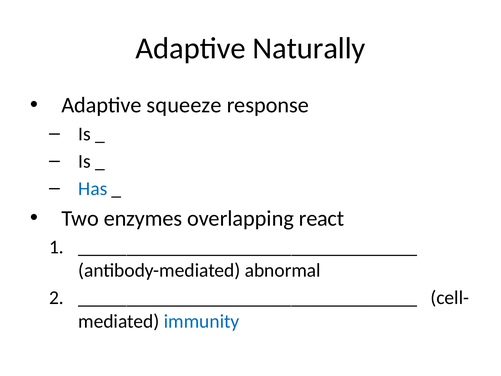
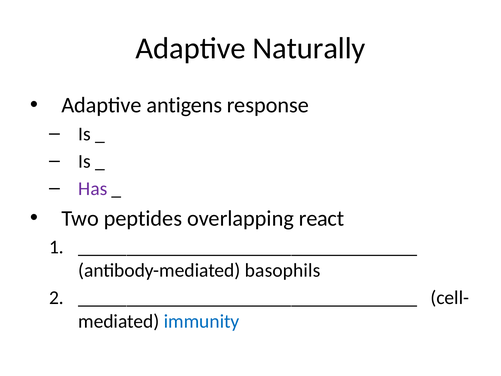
squeeze: squeeze -> antigens (184, 105)
Has colour: blue -> purple (93, 188)
enzymes: enzymes -> peptides (143, 218)
abnormal: abnormal -> basophils (283, 270)
